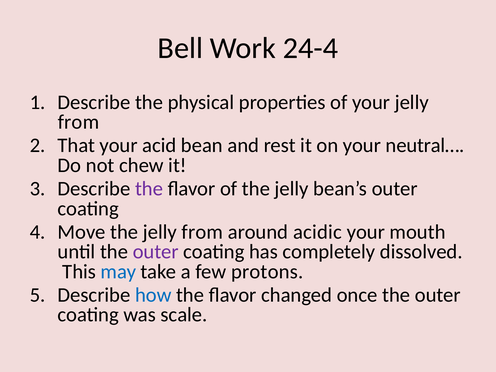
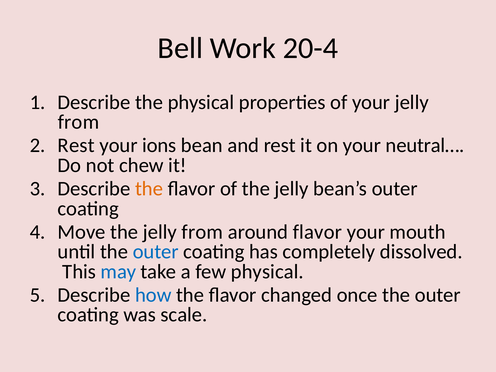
24-4: 24-4 -> 20-4 (310, 48)
That: That -> Rest (76, 145)
acid: acid -> ions (159, 145)
the colour: purple -> orange (149, 189)
around acidic: acidic -> flavor (317, 232)
outer colour: purple -> blue (156, 252)
few protons: protons -> physical (267, 272)
